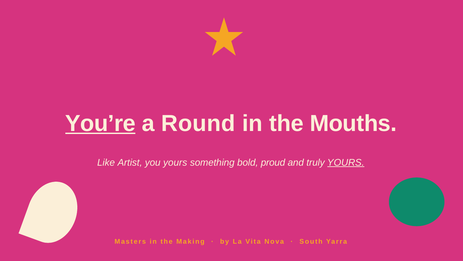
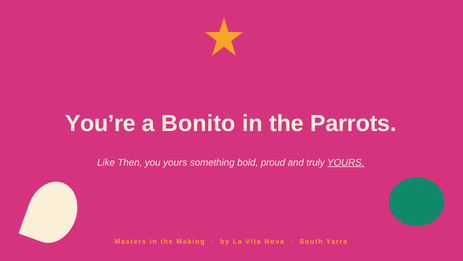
You’re underline: present -> none (100, 123)
Round: Round -> Bonito (198, 123)
Mouths: Mouths -> Parrots (353, 123)
Artist: Artist -> Then (130, 162)
